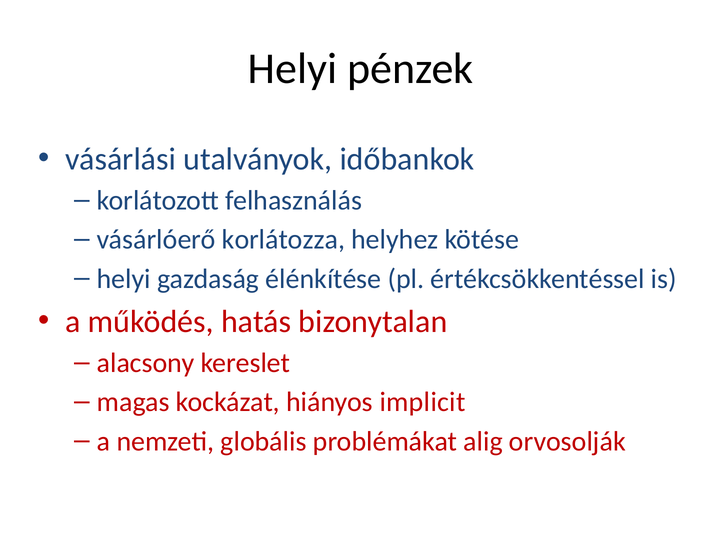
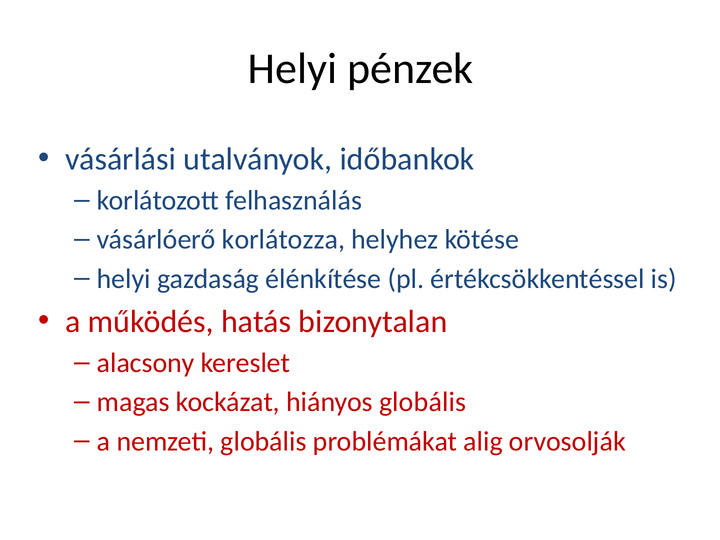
hiányos implicit: implicit -> globális (423, 402)
